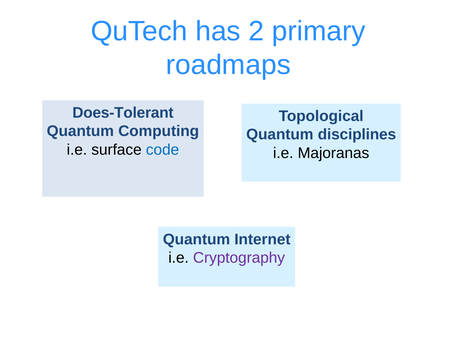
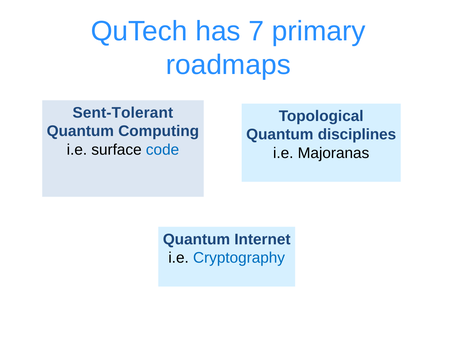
2: 2 -> 7 (256, 31)
Does-Tolerant: Does-Tolerant -> Sent-Tolerant (123, 113)
Cryptography colour: purple -> blue (239, 258)
